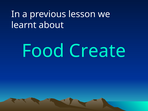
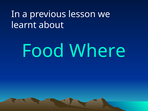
Create: Create -> Where (97, 51)
